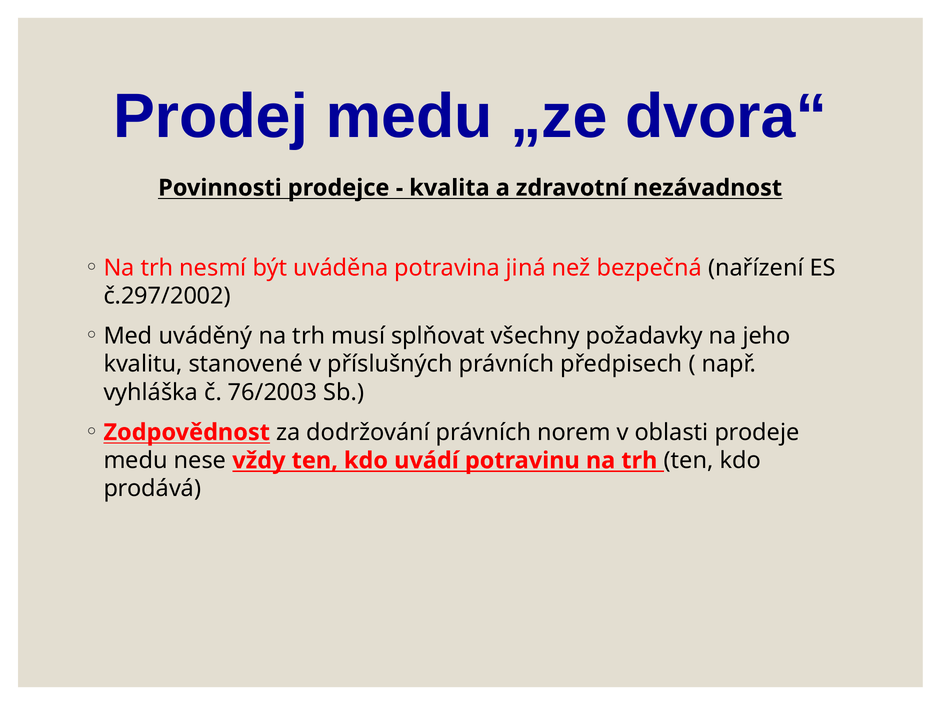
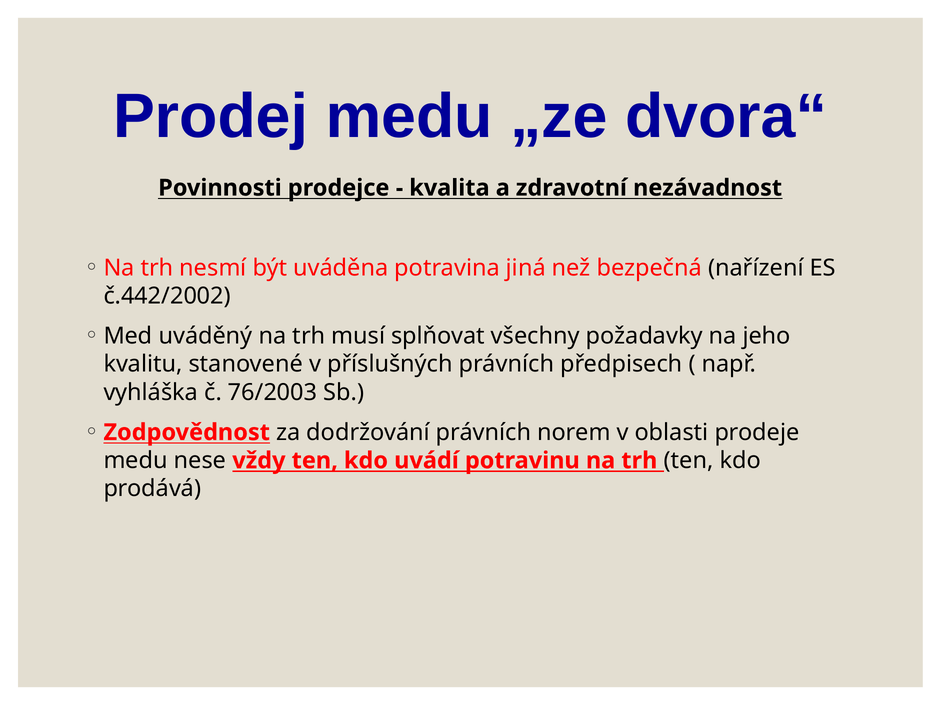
č.297/2002: č.297/2002 -> č.442/2002 (167, 296)
